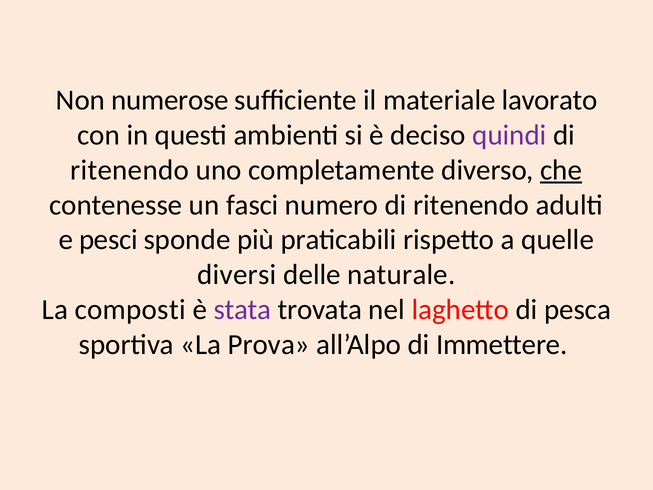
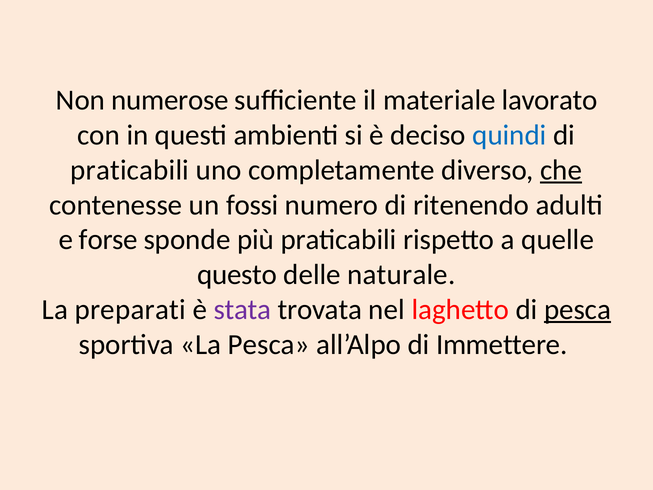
quindi colour: purple -> blue (509, 135)
ritenendo: ritenendo -> praticabili (130, 170)
fasci: fasci -> fossi (252, 205)
pesci: pesci -> forse (108, 240)
diversi: diversi -> questo (237, 275)
composti: composti -> preparati (130, 309)
pesca underline: none -> present (578, 309)
La Prova: Prova -> Pesca (269, 344)
